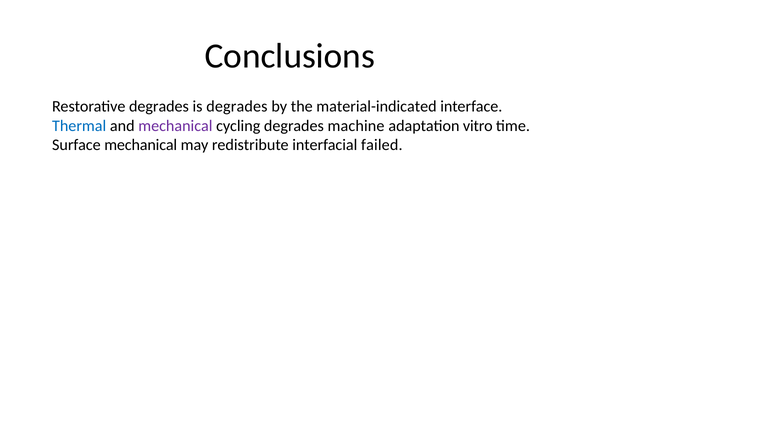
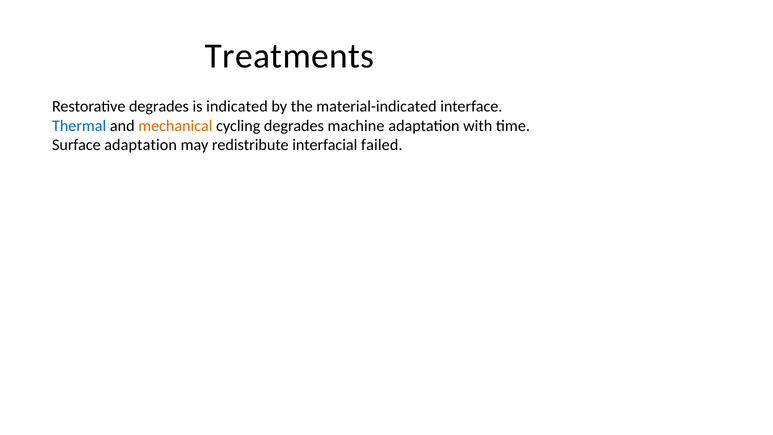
Conclusions: Conclusions -> Treatments (290, 56)
is degrades: degrades -> indicated (237, 106)
mechanical colour: purple -> orange (175, 126)
vitro: vitro -> with (478, 126)
Surface mechanical: mechanical -> adaptation (141, 145)
